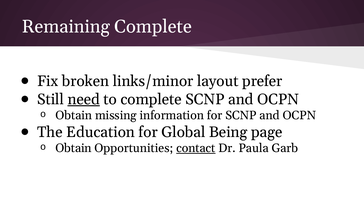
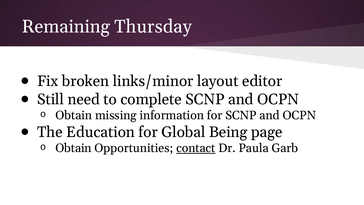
Remaining Complete: Complete -> Thursday (153, 27)
prefer: prefer -> editor (262, 81)
need underline: present -> none (84, 99)
